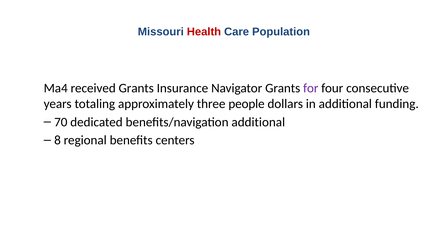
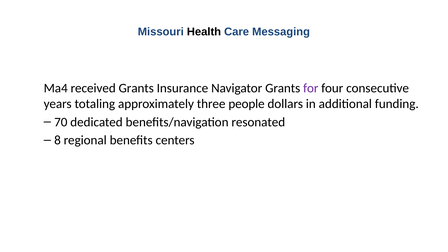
Health colour: red -> black (204, 32)
Population: Population -> Messaging (281, 32)
benefits/navigation additional: additional -> resonated (258, 122)
